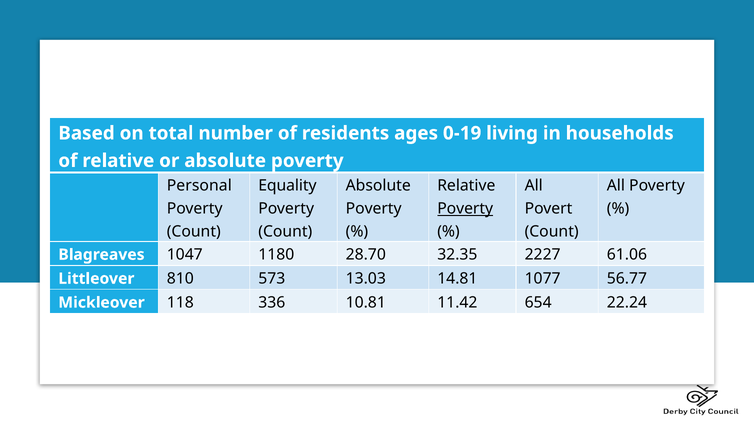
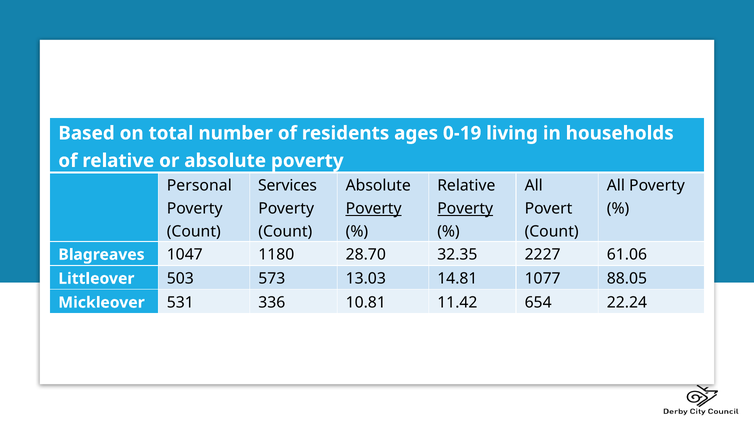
Equality: Equality -> Services (287, 186)
Poverty underline: none -> present (374, 209)
810: 810 -> 503 (180, 279)
56.77: 56.77 -> 88.05 (627, 279)
118: 118 -> 531 (180, 303)
